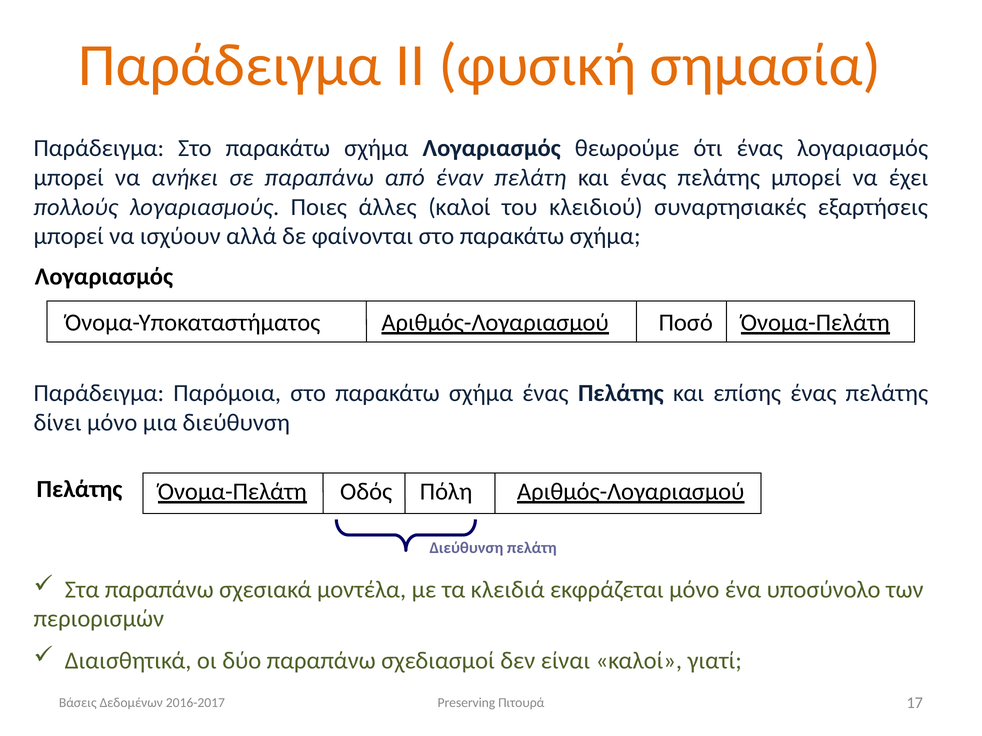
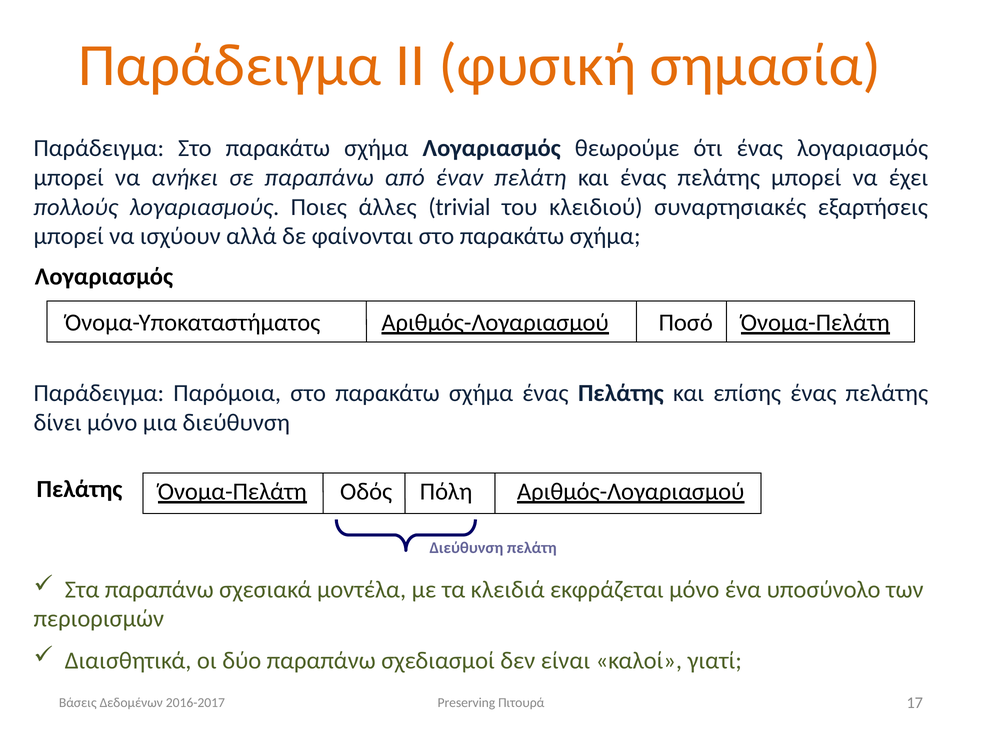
άλλες καλοί: καλοί -> trivial (459, 207)
